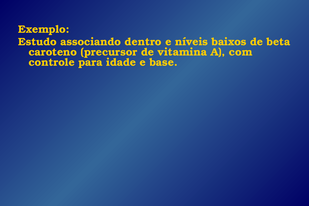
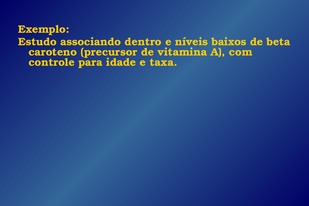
base: base -> taxa (164, 62)
